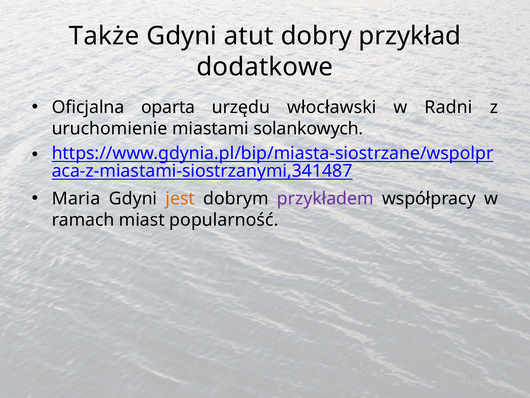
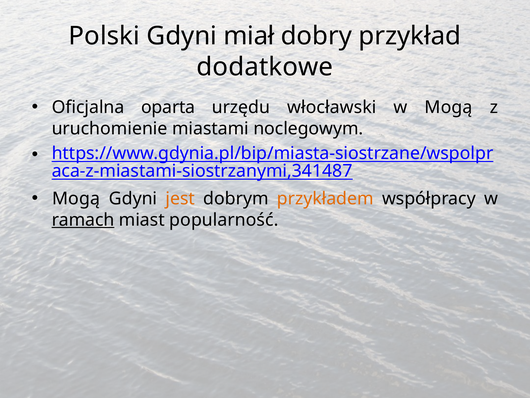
Także: Także -> Polski (104, 36)
atut: atut -> miał (249, 36)
w Radni: Radni -> Mogą (449, 107)
solankowych: solankowych -> noclegowym (308, 128)
Maria: Maria -> Mogą (76, 198)
przykładem colour: purple -> orange (325, 198)
ramach underline: none -> present (83, 220)
